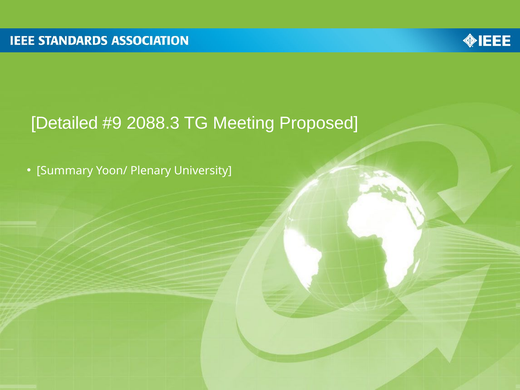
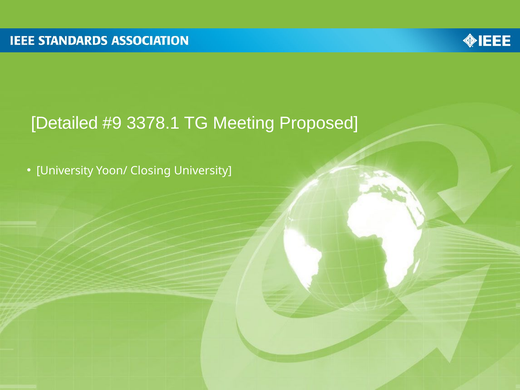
2088.3: 2088.3 -> 3378.1 (153, 123)
Summary: Summary -> University (65, 171)
Plenary: Plenary -> Closing (151, 171)
